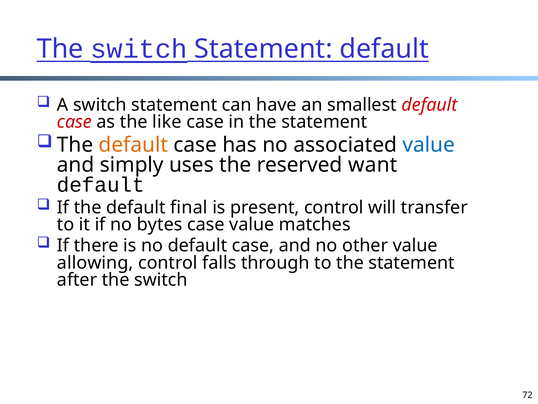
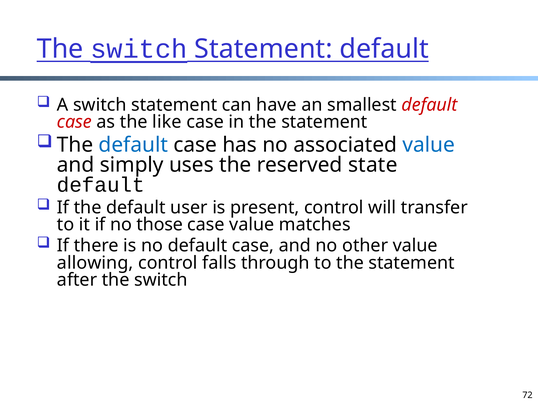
default colour: orange -> blue (133, 145)
want: want -> state (373, 165)
final: final -> user (189, 207)
bytes: bytes -> those (160, 224)
